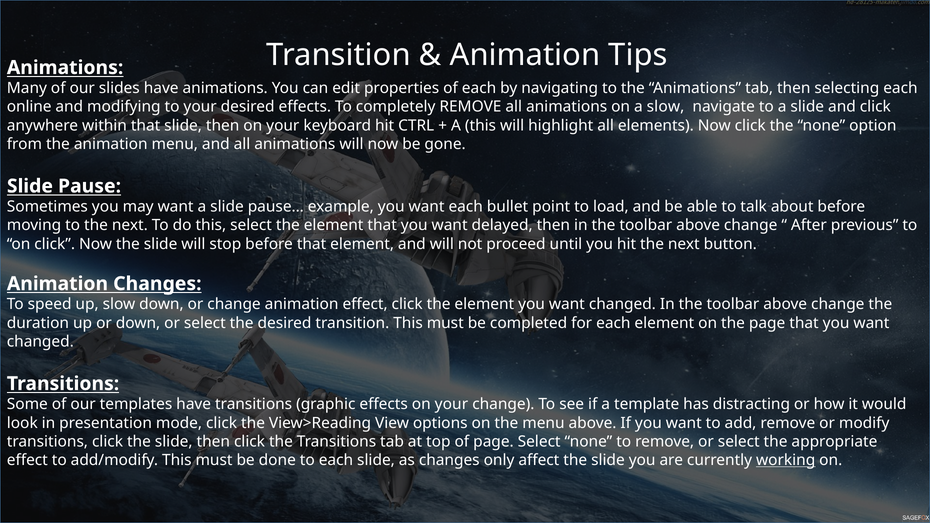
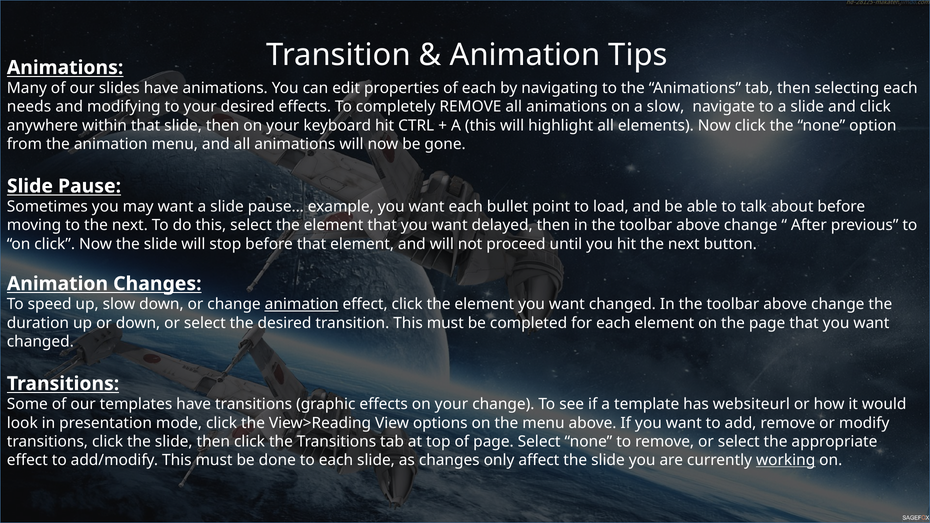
online: online -> needs (29, 107)
animation underline: none -> present (302, 304)
distracting: distracting -> websiteurl (751, 404)
